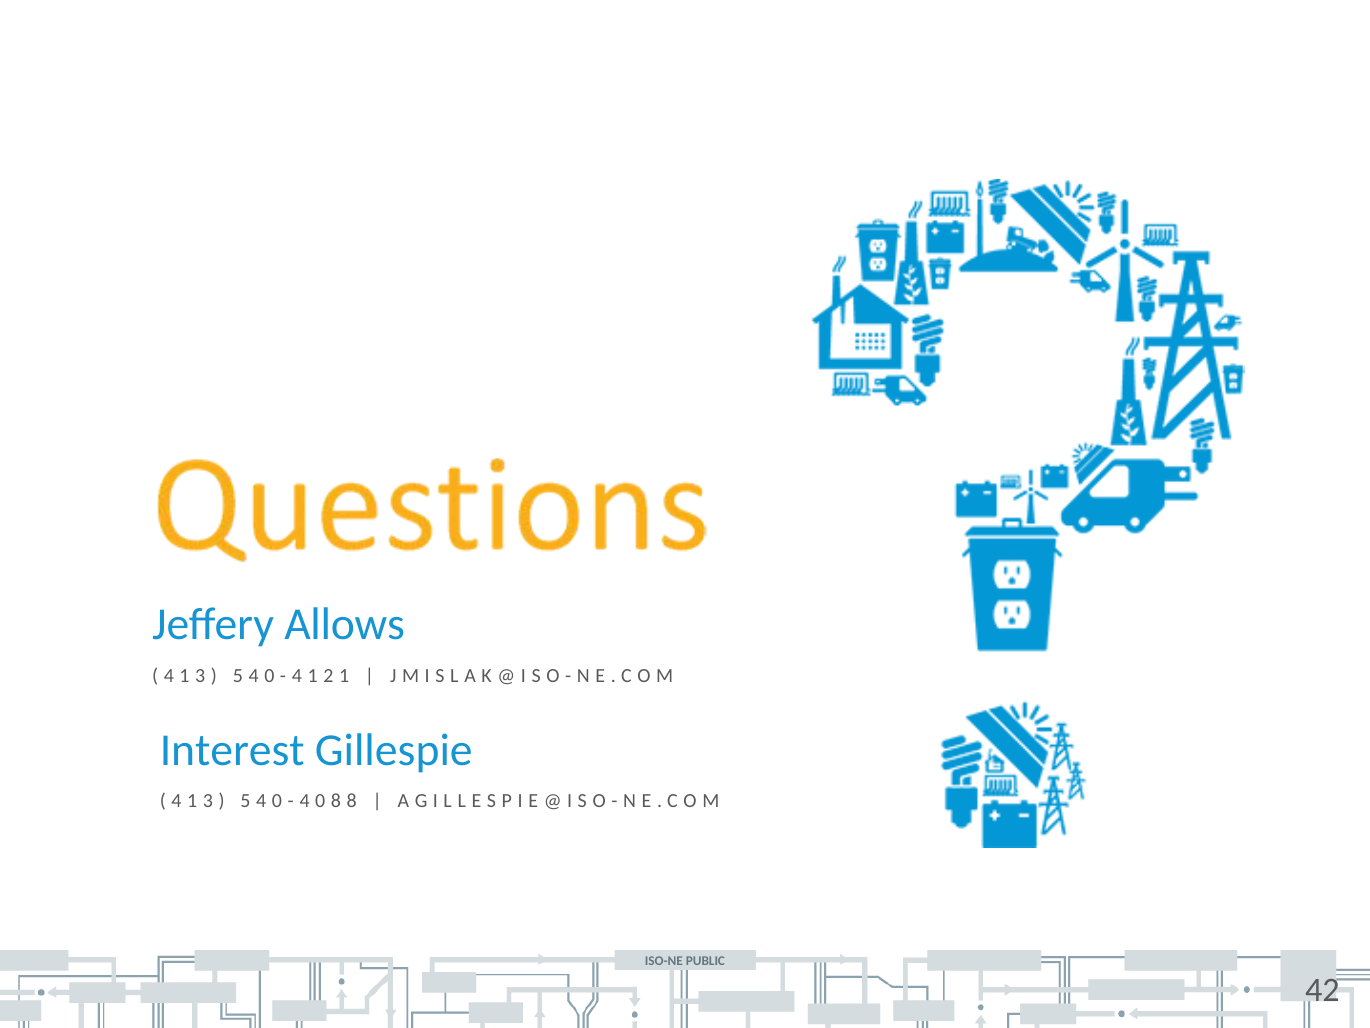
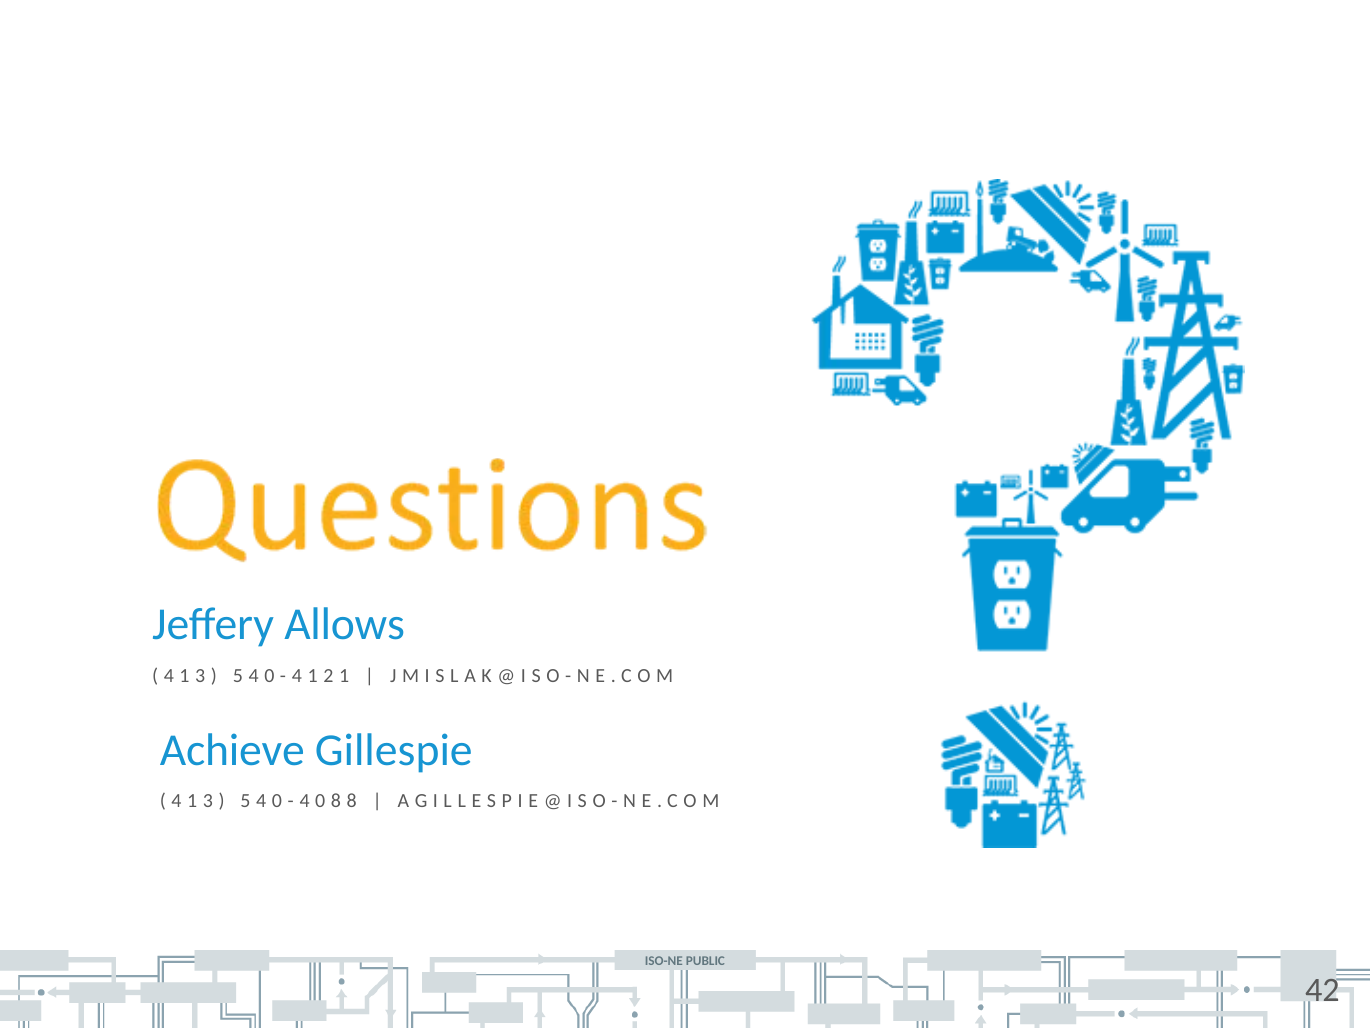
Interest: Interest -> Achieve (232, 750)
